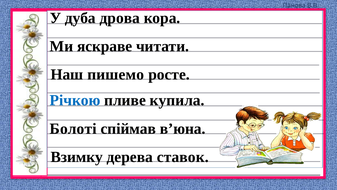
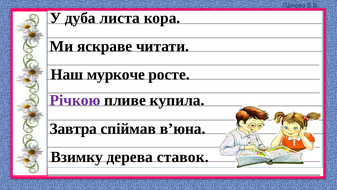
дрова: дрова -> листа (120, 18)
пишемо: пишемо -> муркоче (116, 74)
Річкою colour: blue -> purple (75, 100)
Болоті: Болоті -> Завтра (73, 128)
